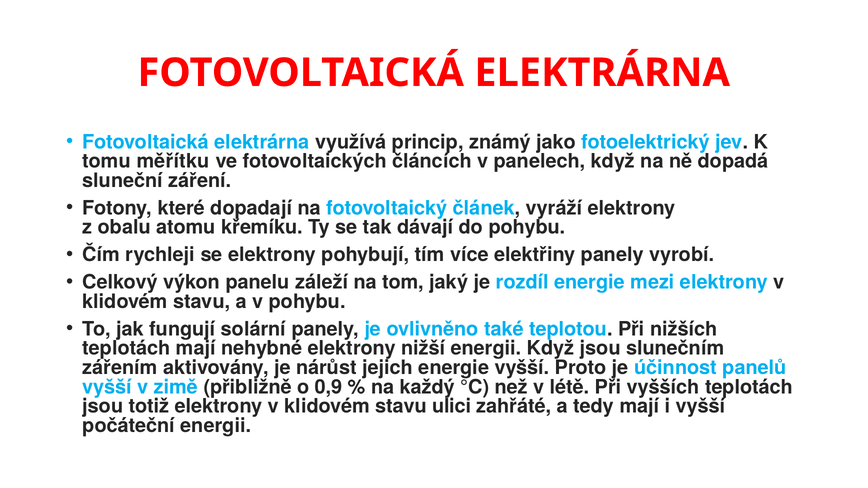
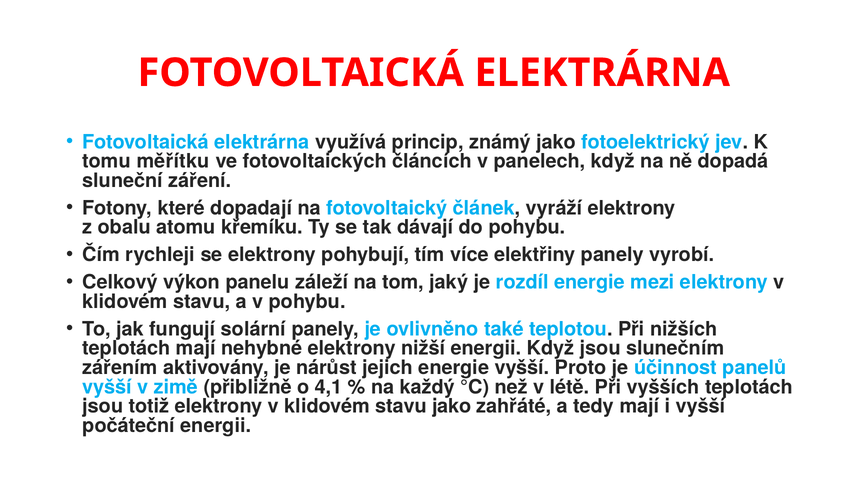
0,9: 0,9 -> 4,1 (329, 387)
stavu ulici: ulici -> jako (452, 407)
